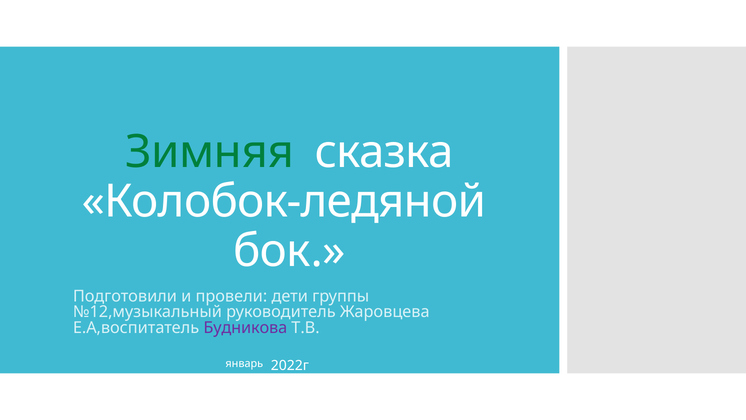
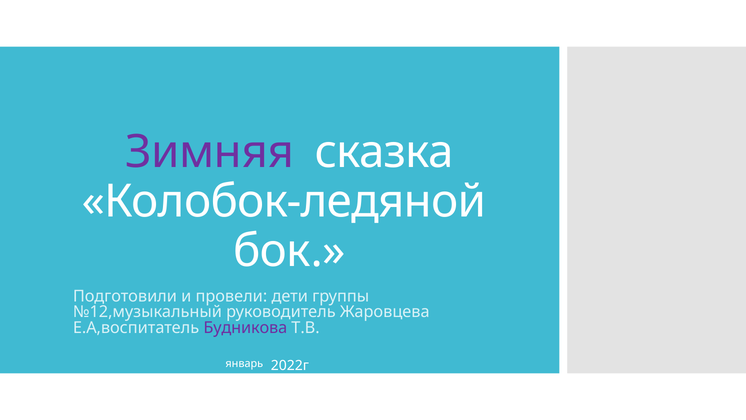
Зимняя colour: green -> purple (210, 152)
